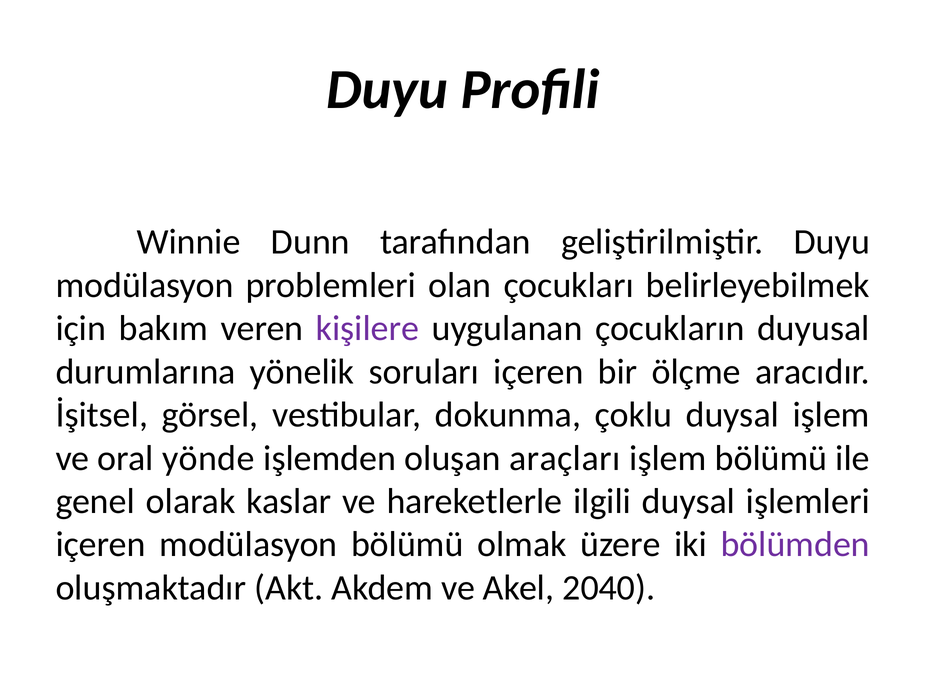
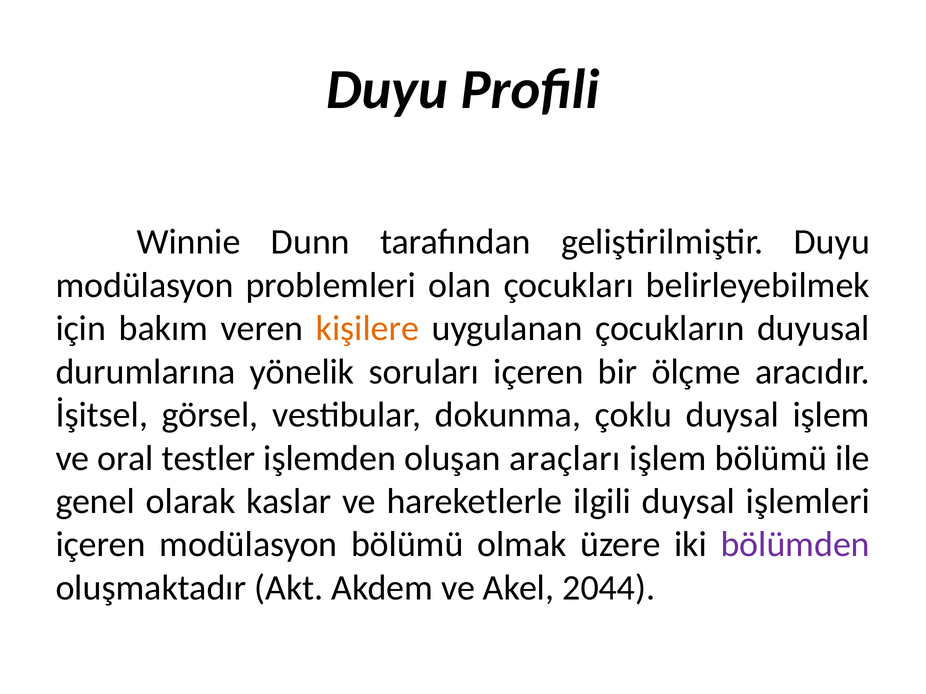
kişilere colour: purple -> orange (367, 329)
yönde: yönde -> testler (209, 458)
2040: 2040 -> 2044 (609, 588)
